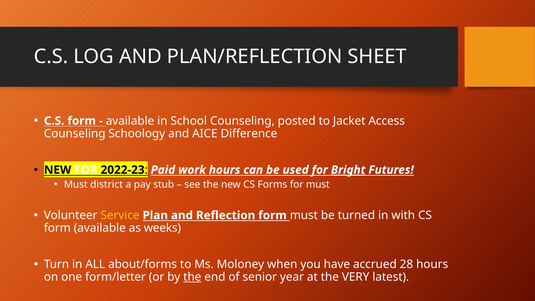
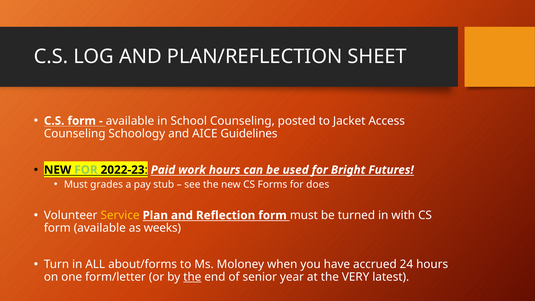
Difference: Difference -> Guidelines (249, 133)
FOR colour: white -> light green (86, 170)
Bright underline: present -> none (348, 170)
district: district -> grades (107, 184)
for must: must -> does (318, 184)
28: 28 -> 24 (406, 264)
